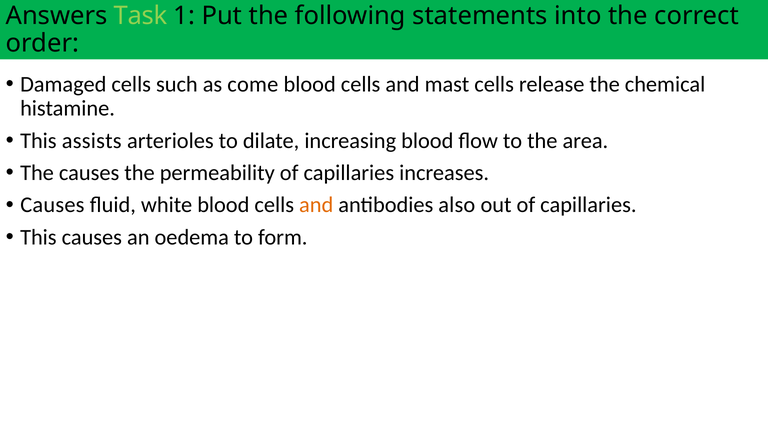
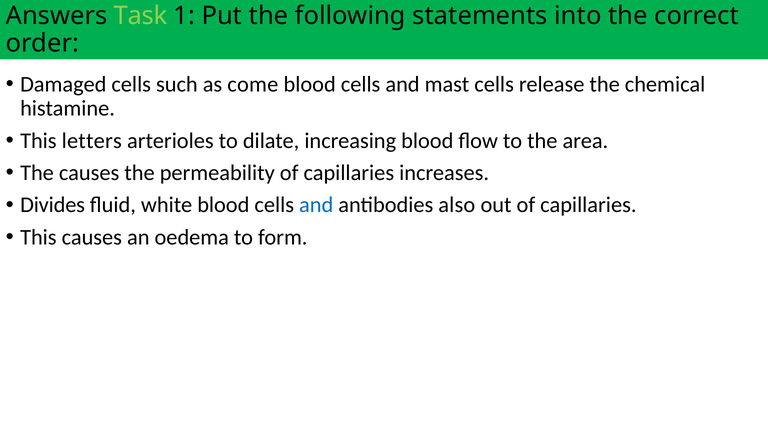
assists: assists -> letters (92, 141)
Causes: Causes -> Divides (53, 205)
and colour: orange -> blue (316, 205)
